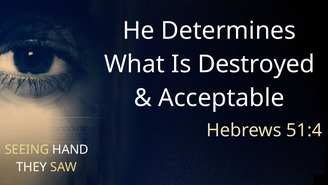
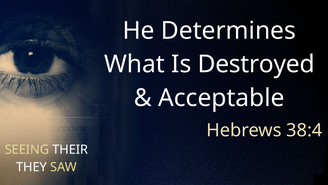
51:4: 51:4 -> 38:4 (304, 130)
HAND: HAND -> THEIR (70, 149)
